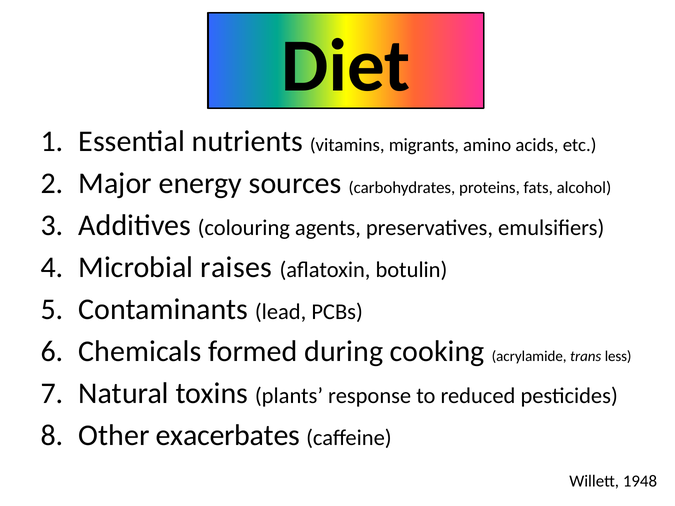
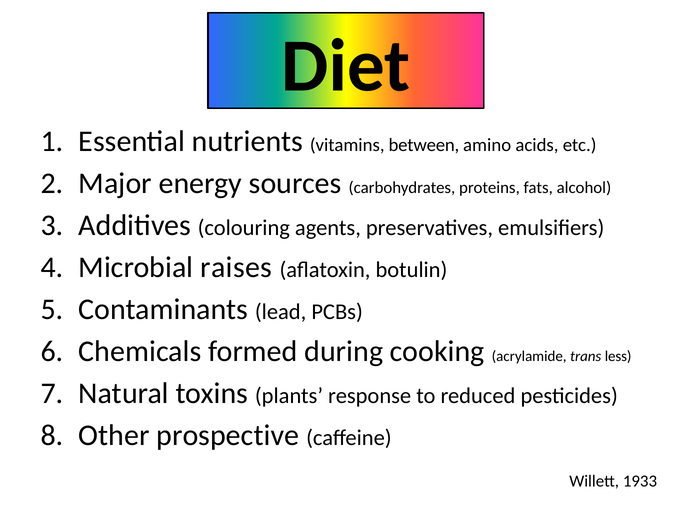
migrants: migrants -> between (424, 145)
exacerbates: exacerbates -> prospective (228, 436)
1948: 1948 -> 1933 (640, 481)
